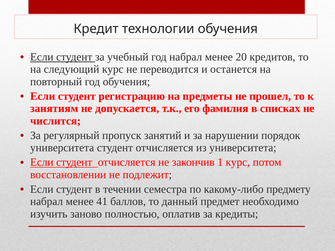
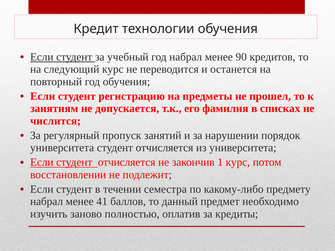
20: 20 -> 90 (241, 57)
